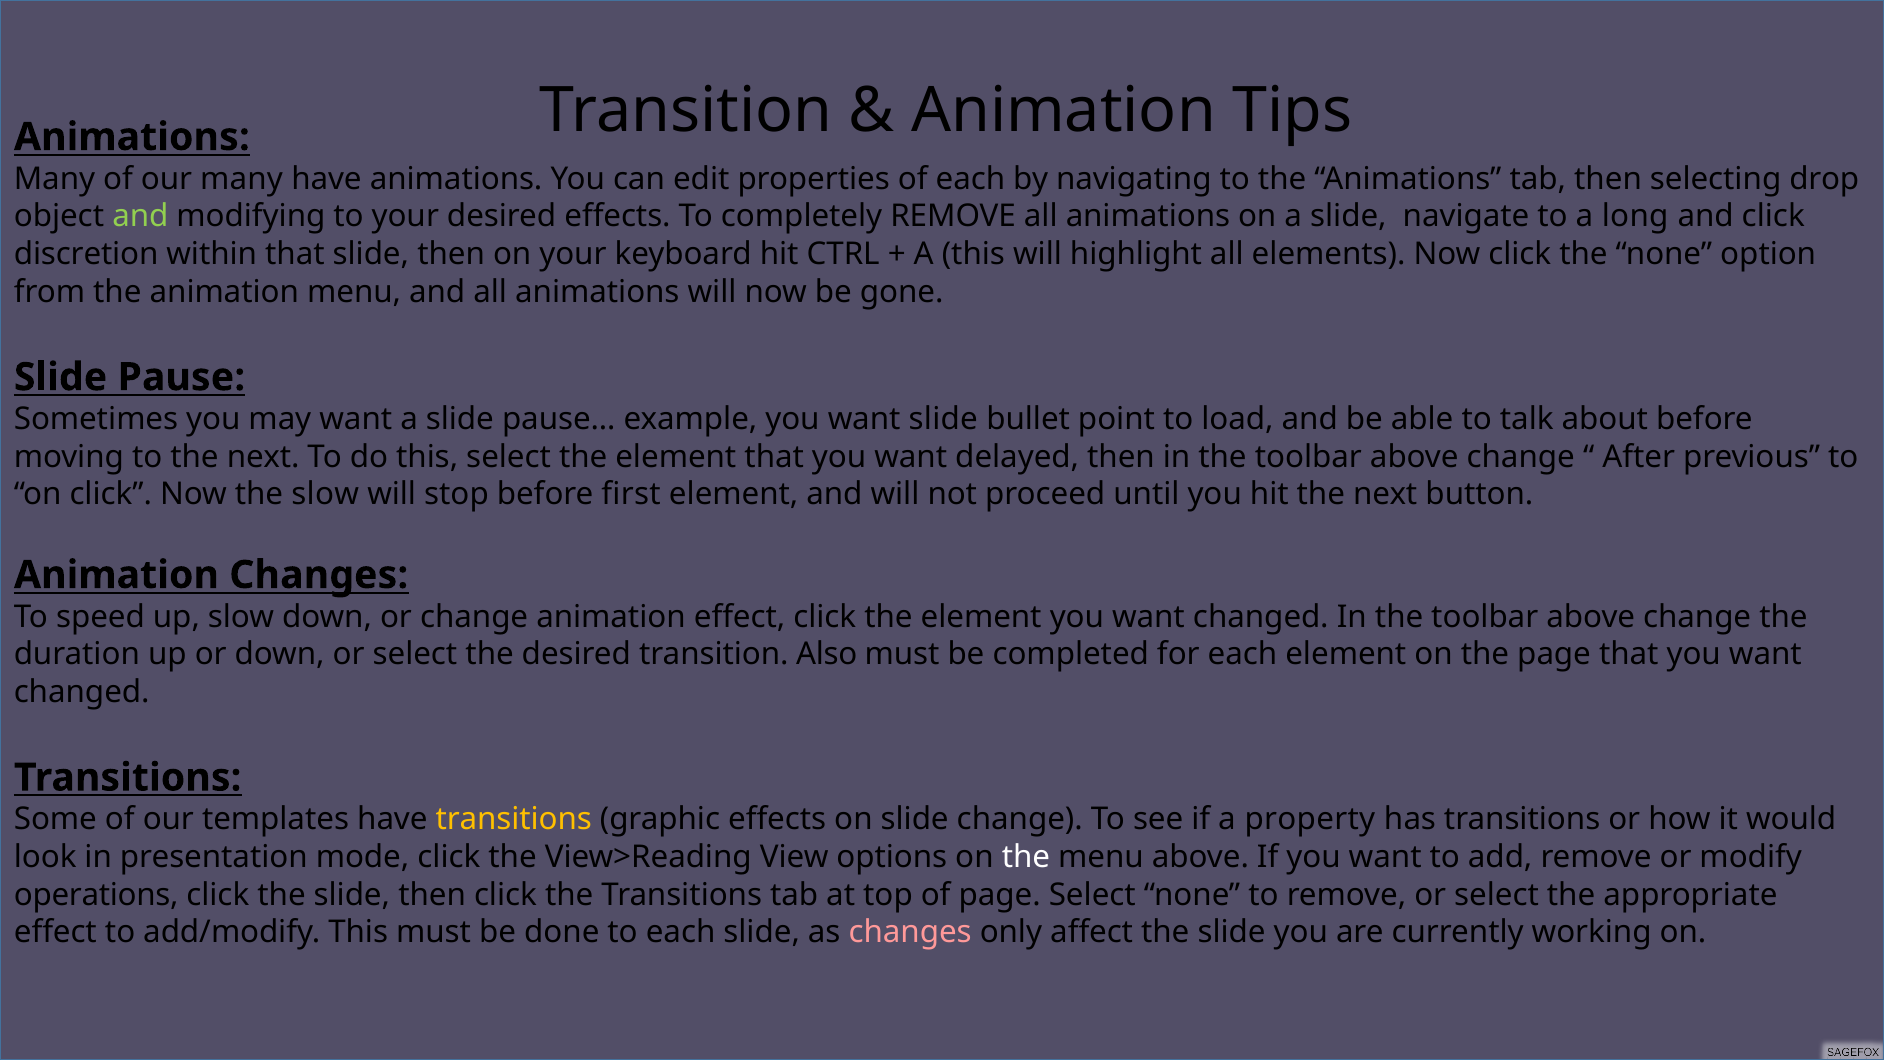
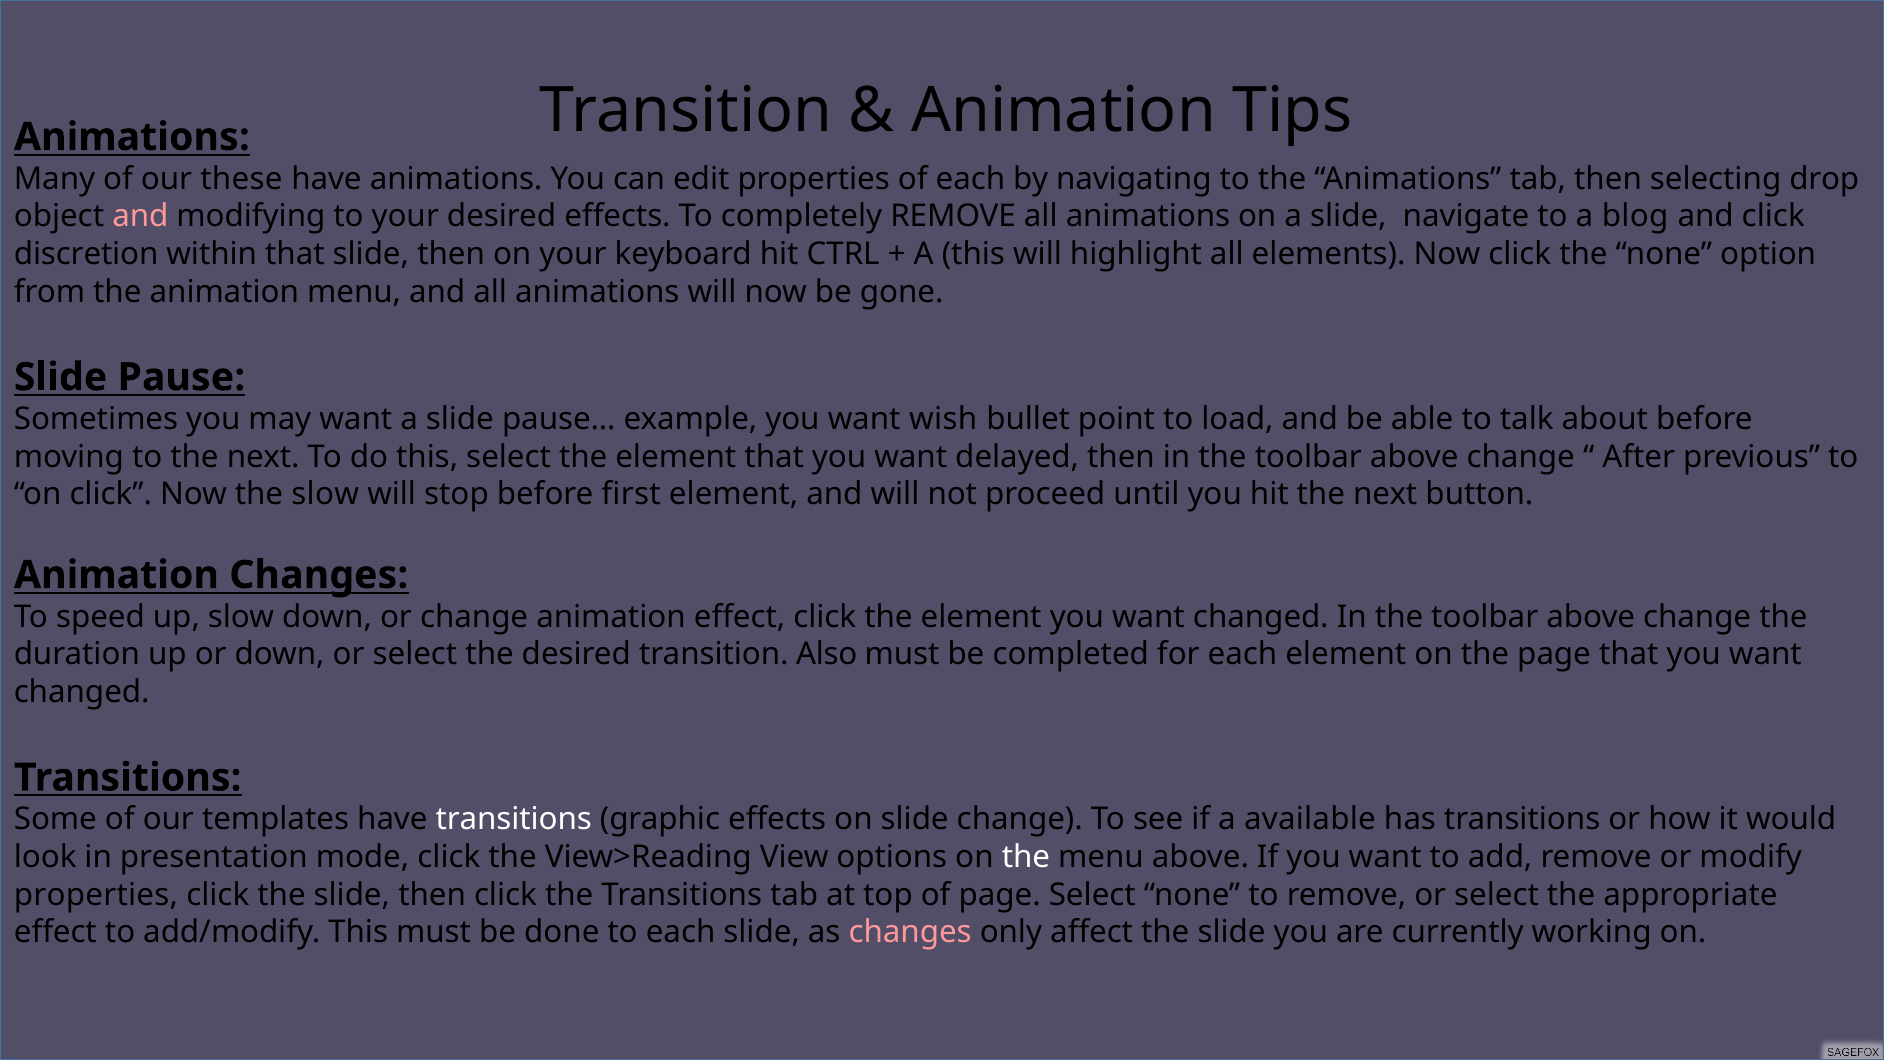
our many: many -> these (241, 179)
and colour: light green -> pink (140, 217)
long: long -> blog (1635, 217)
want slide: slide -> wish (943, 419)
transitions colour: yellow -> white (514, 819)
property: property -> available (1310, 819)
operations: operations -> properties (96, 895)
